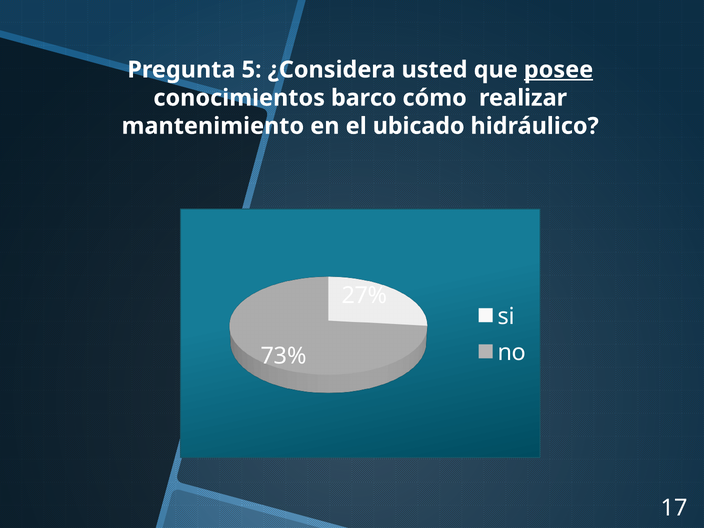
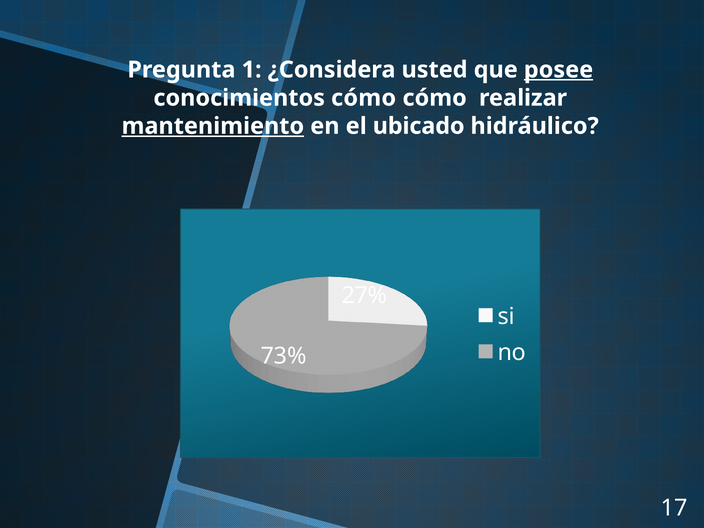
5: 5 -> 1 (252, 70)
conocimientos barco: barco -> cómo (364, 98)
mantenimiento underline: none -> present (213, 126)
